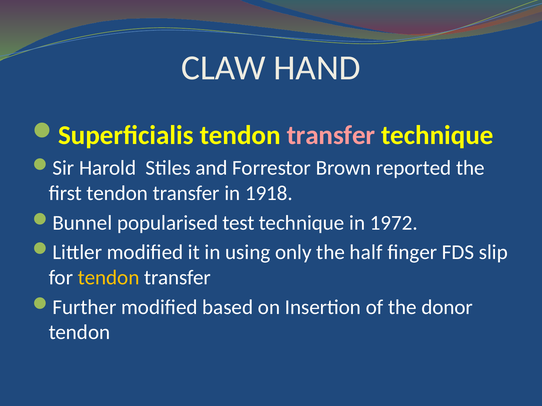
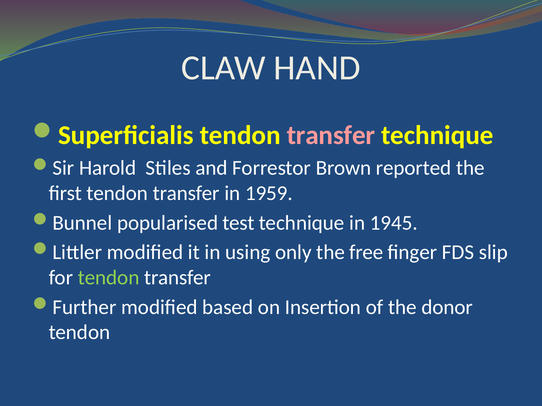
1918: 1918 -> 1959 (269, 194)
1972: 1972 -> 1945 (394, 223)
half: half -> free (366, 253)
tendon colour: yellow -> light green (109, 278)
